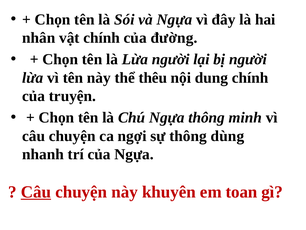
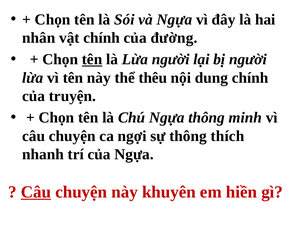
tên underline: none -> present (92, 59)
dùng: dùng -> thích (227, 136)
toan: toan -> hiền (241, 192)
